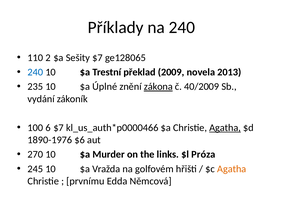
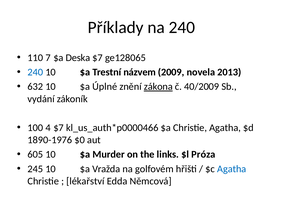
2: 2 -> 7 (48, 58)
Sešity: Sešity -> Deska (78, 58)
překlad: překlad -> názvem (140, 72)
235: 235 -> 632 (35, 87)
6: 6 -> 4 (48, 128)
Agatha underline: present -> none (225, 128)
$6: $6 -> $0 (80, 140)
270: 270 -> 605 (35, 155)
Agatha colour: orange -> blue (232, 169)
prvnímu: prvnímu -> lékařství (85, 181)
